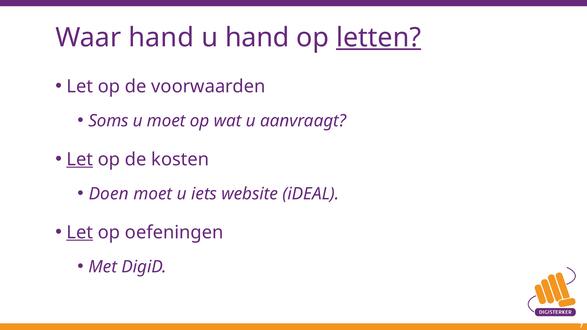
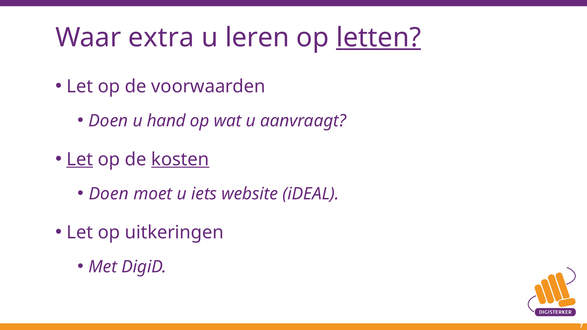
Waar hand: hand -> extra (161, 38)
u hand: hand -> leren (257, 38)
Soms: Soms -> Doen (108, 121)
u moet: moet -> hand (166, 121)
kosten underline: none -> present (180, 159)
Let underline: present -> none (80, 232)
oefeningen: oefeningen -> uitkeringen (174, 232)
